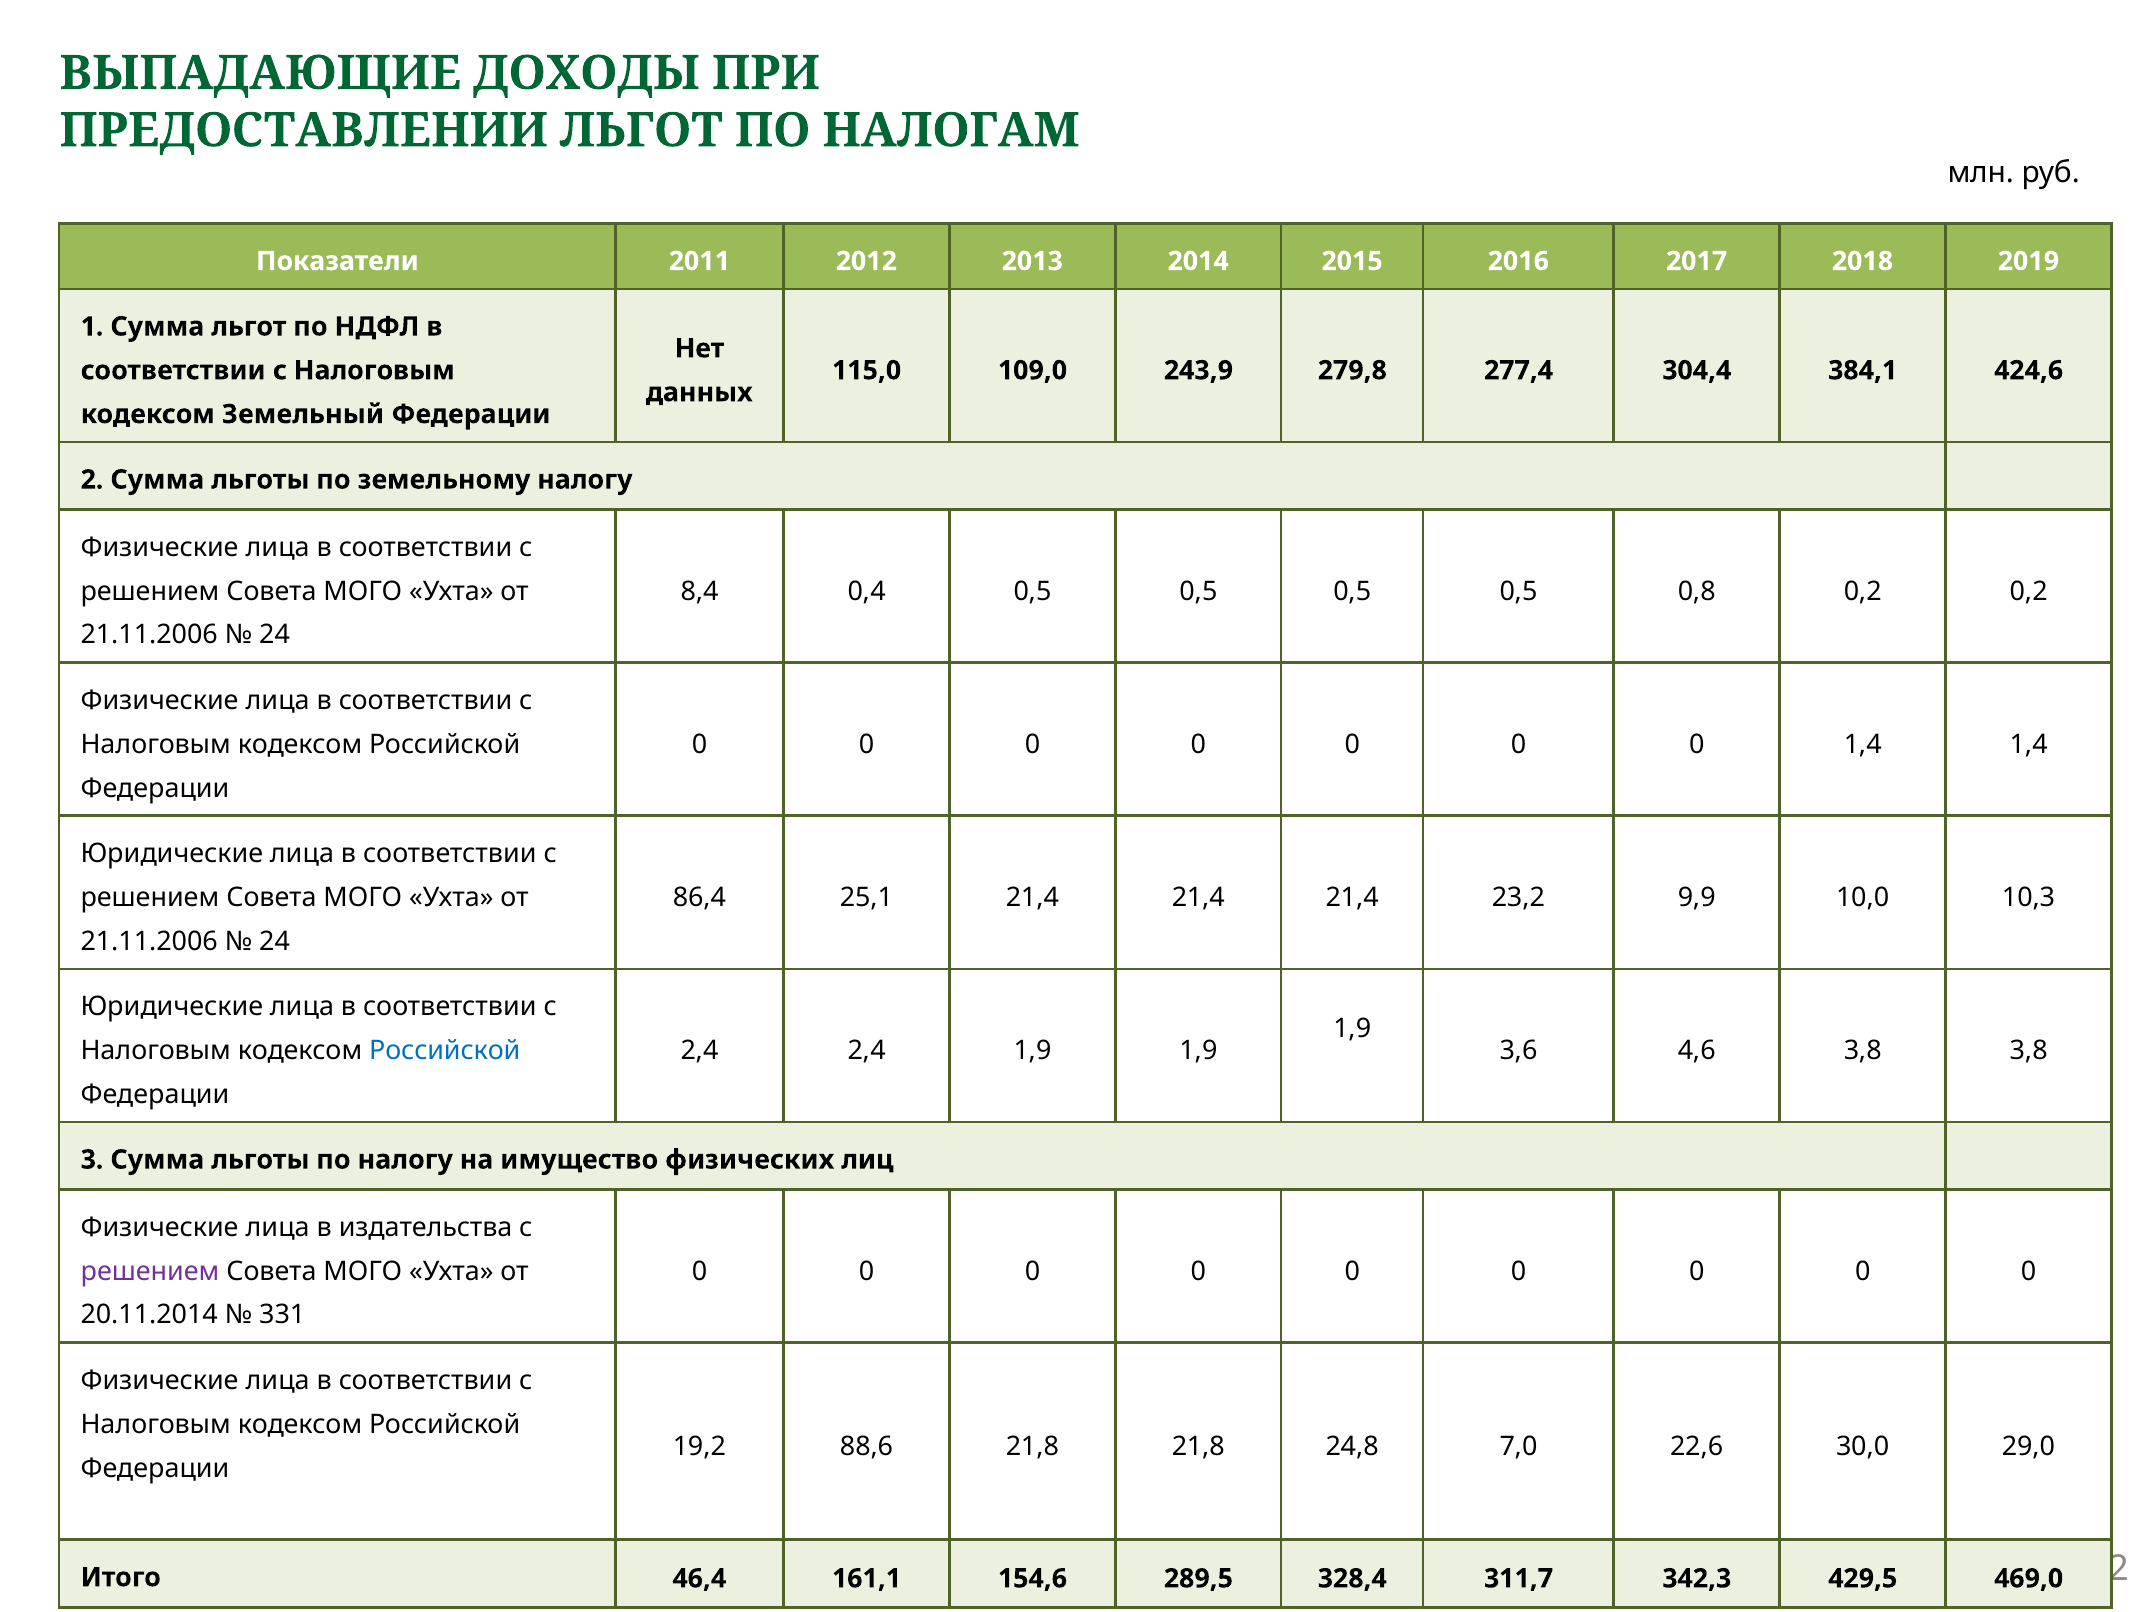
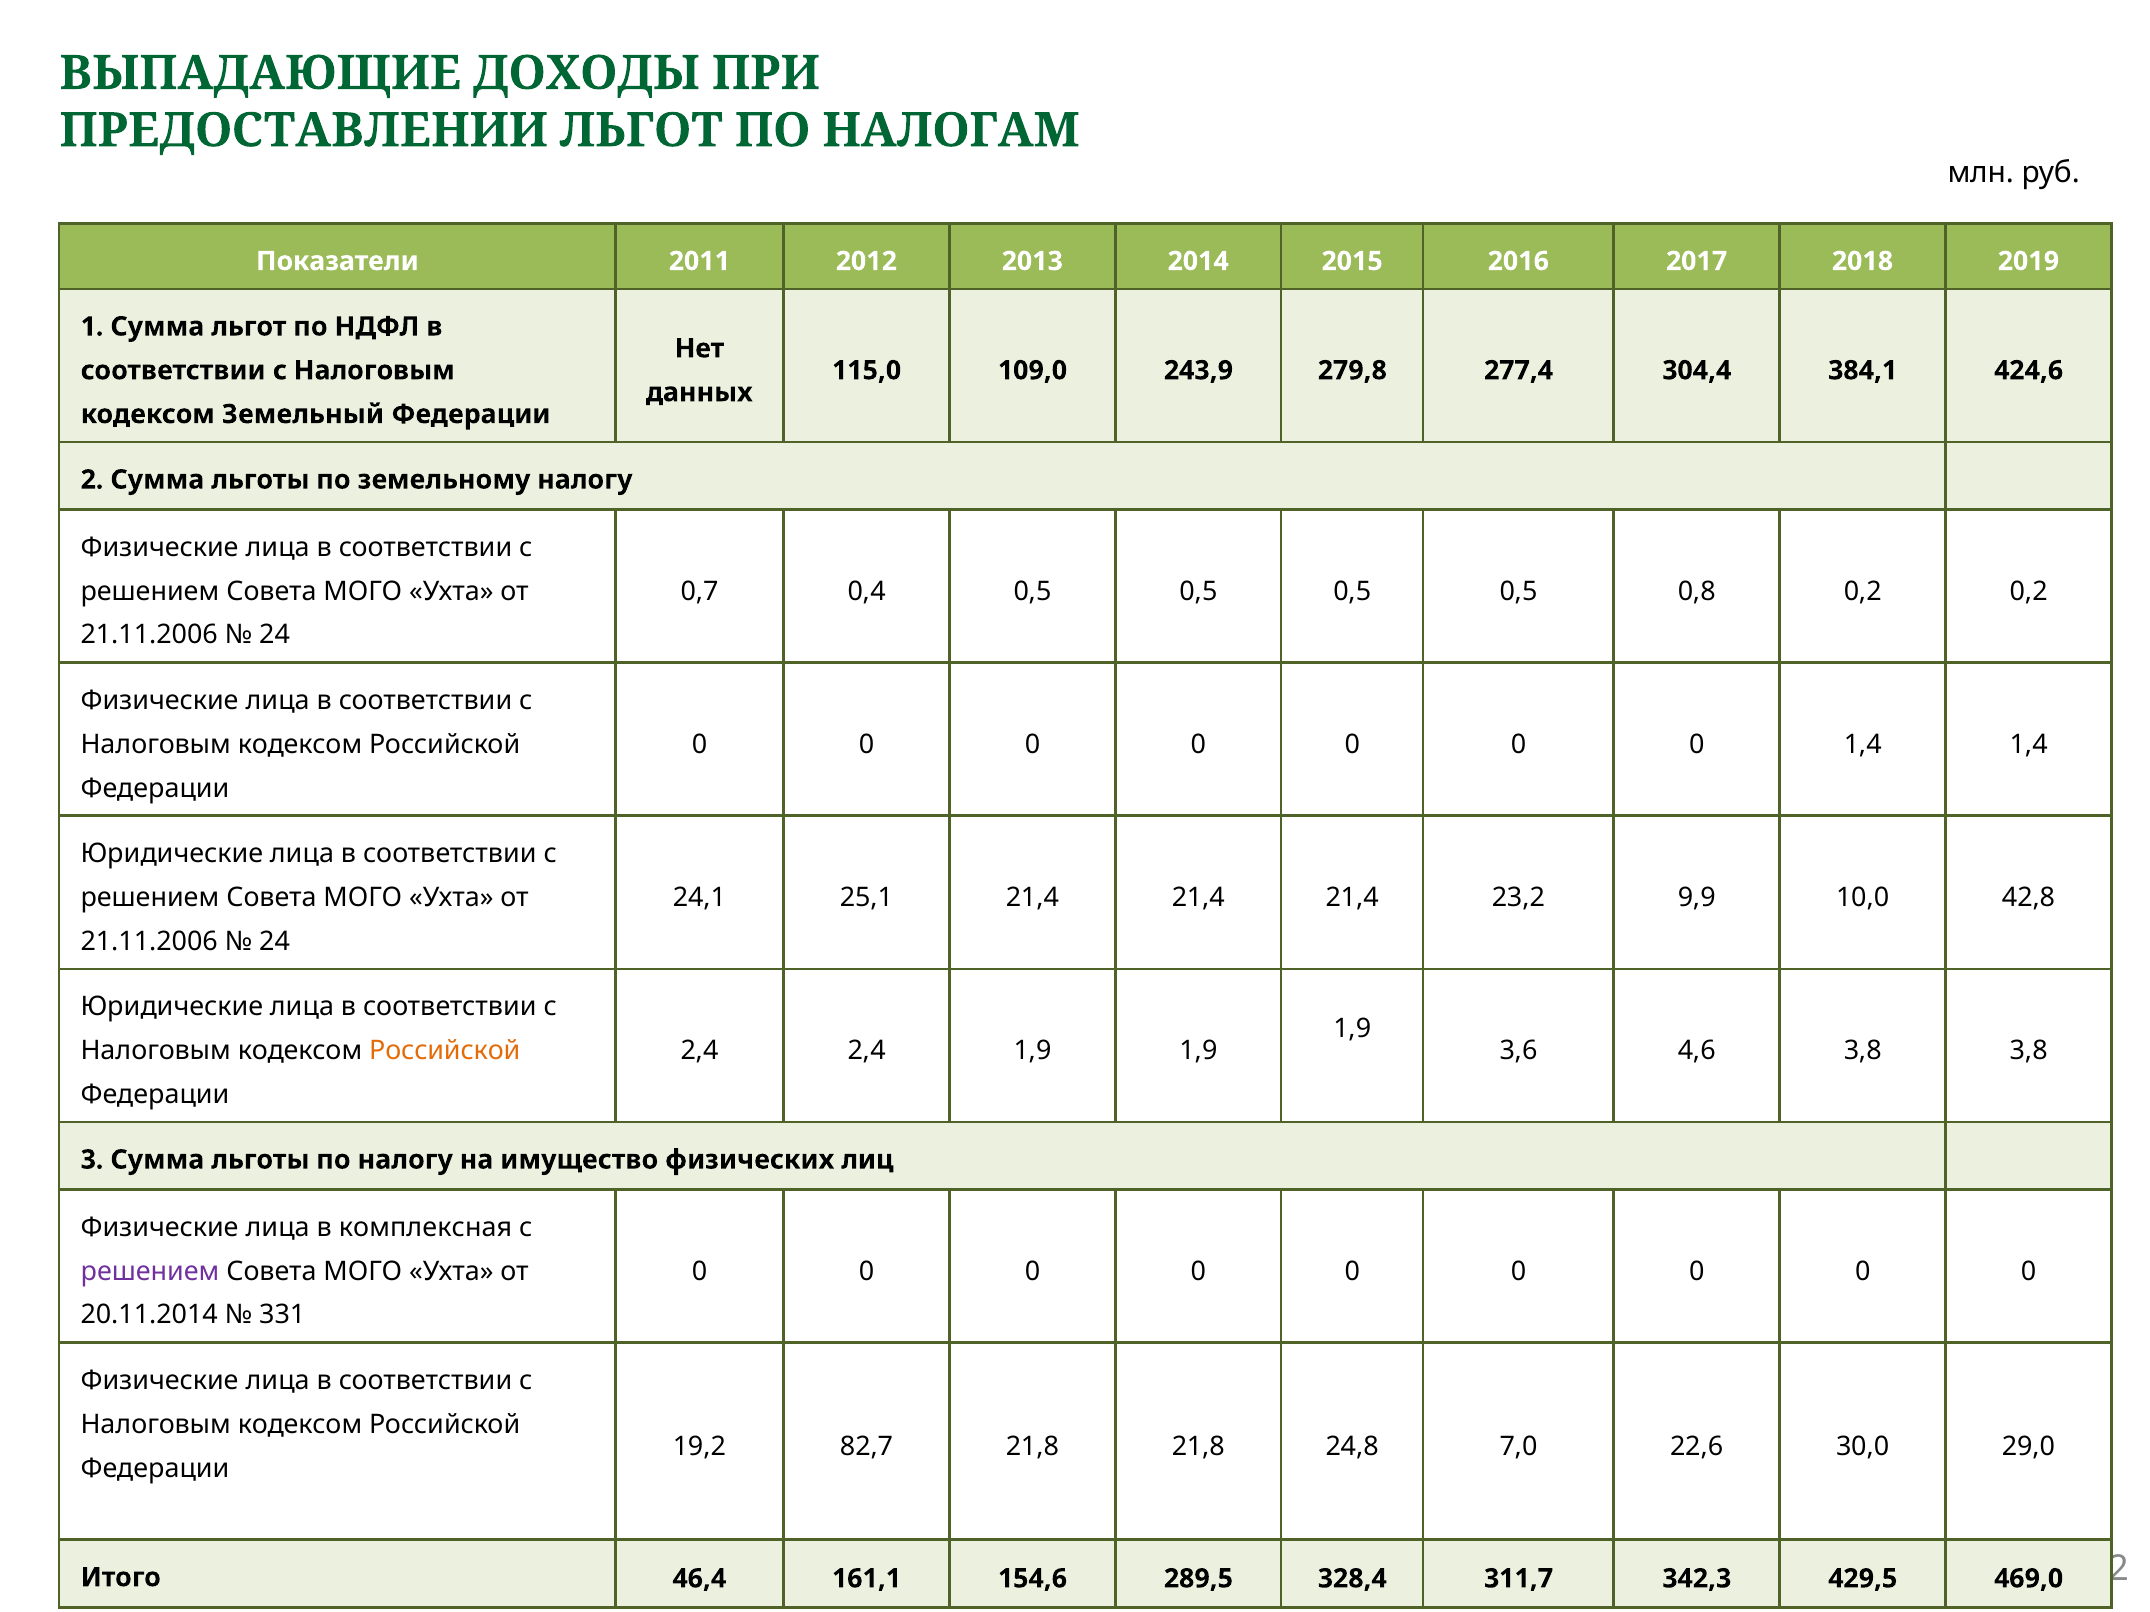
8,4: 8,4 -> 0,7 (700, 591)
86,4: 86,4 -> 24,1 (699, 898)
10,3: 10,3 -> 42,8 (2029, 898)
Российской colour: blue -> orange (445, 1051)
издательства: издательства -> комплексная (426, 1228)
88,6: 88,6 -> 82,7 (867, 1447)
